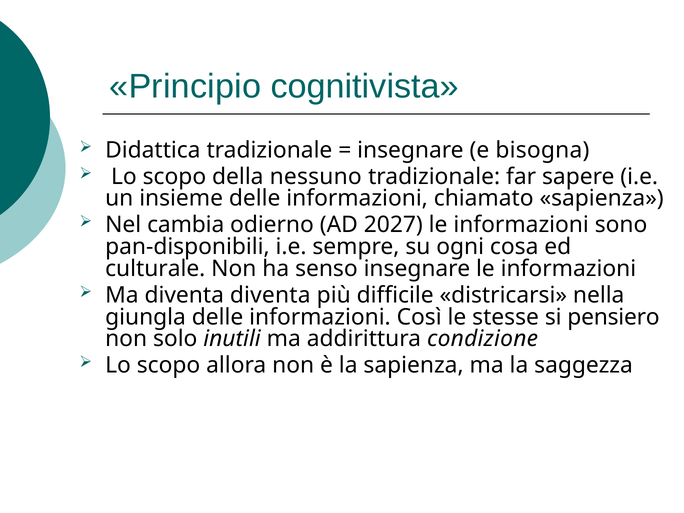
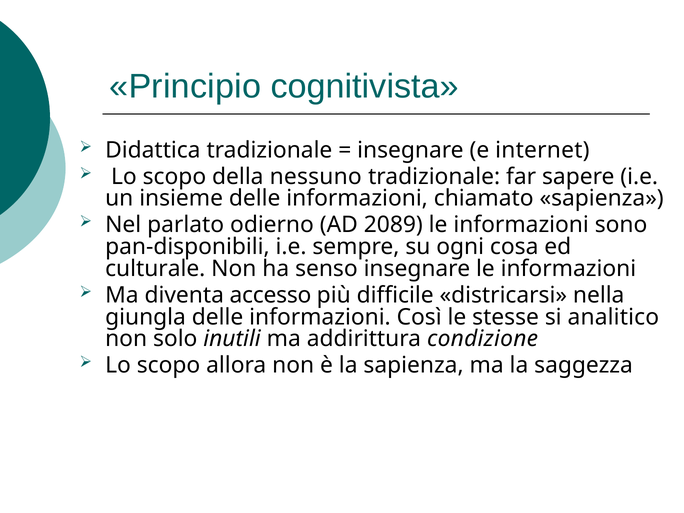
bisogna: bisogna -> internet (542, 150)
cambia: cambia -> parlato (186, 225)
2027: 2027 -> 2089 (393, 225)
diventa diventa: diventa -> accesso (270, 295)
pensiero: pensiero -> analitico (613, 317)
